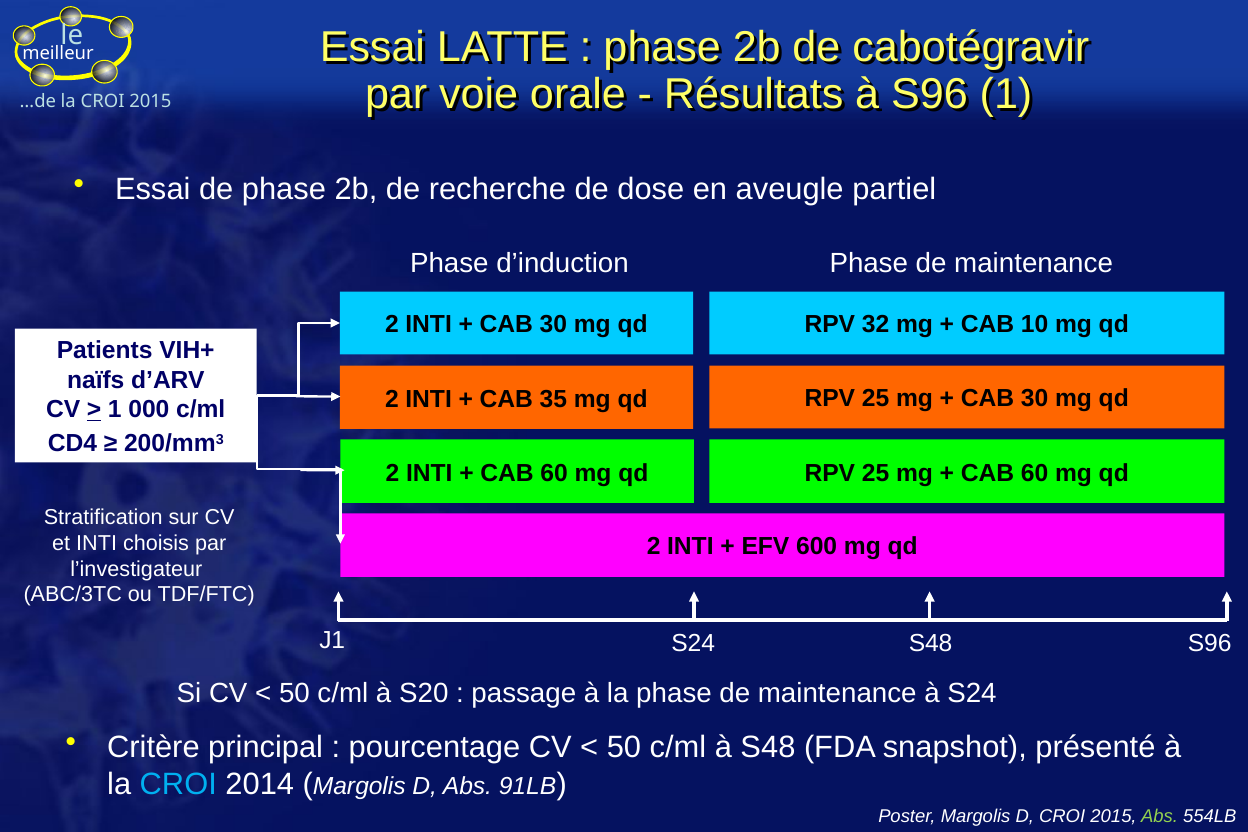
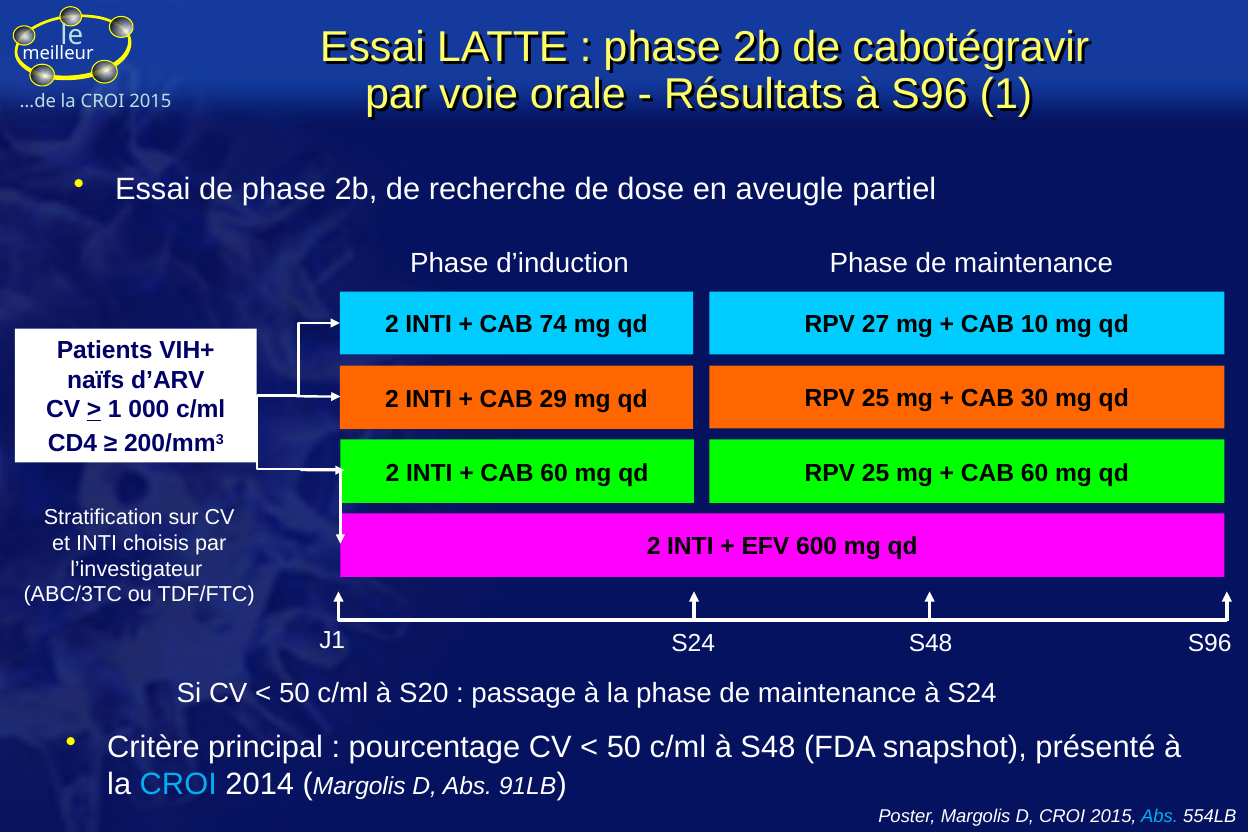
30: 30 -> 74 (553, 325)
32: 32 -> 27 (876, 325)
35: 35 -> 29 (553, 399)
Abs colour: light green -> light blue (1159, 816)
